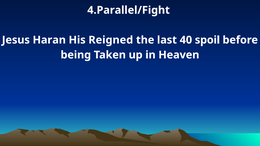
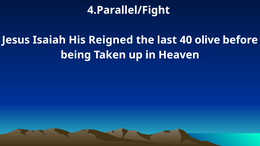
Haran: Haran -> Isaiah (49, 40)
spoil: spoil -> olive (207, 40)
